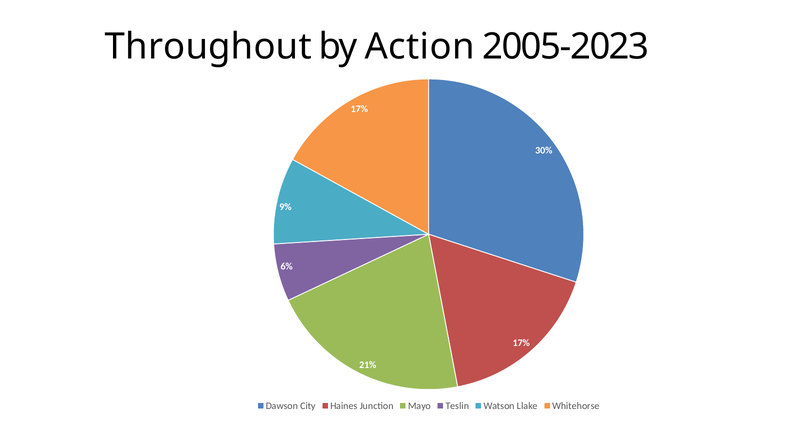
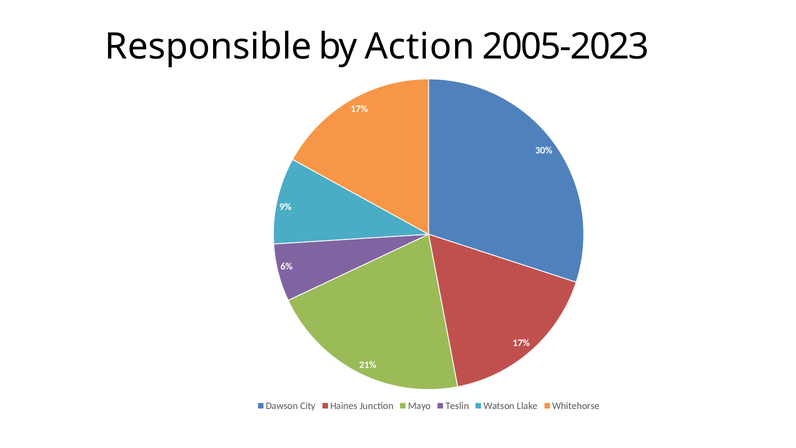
Throughout: Throughout -> Responsible (208, 47)
